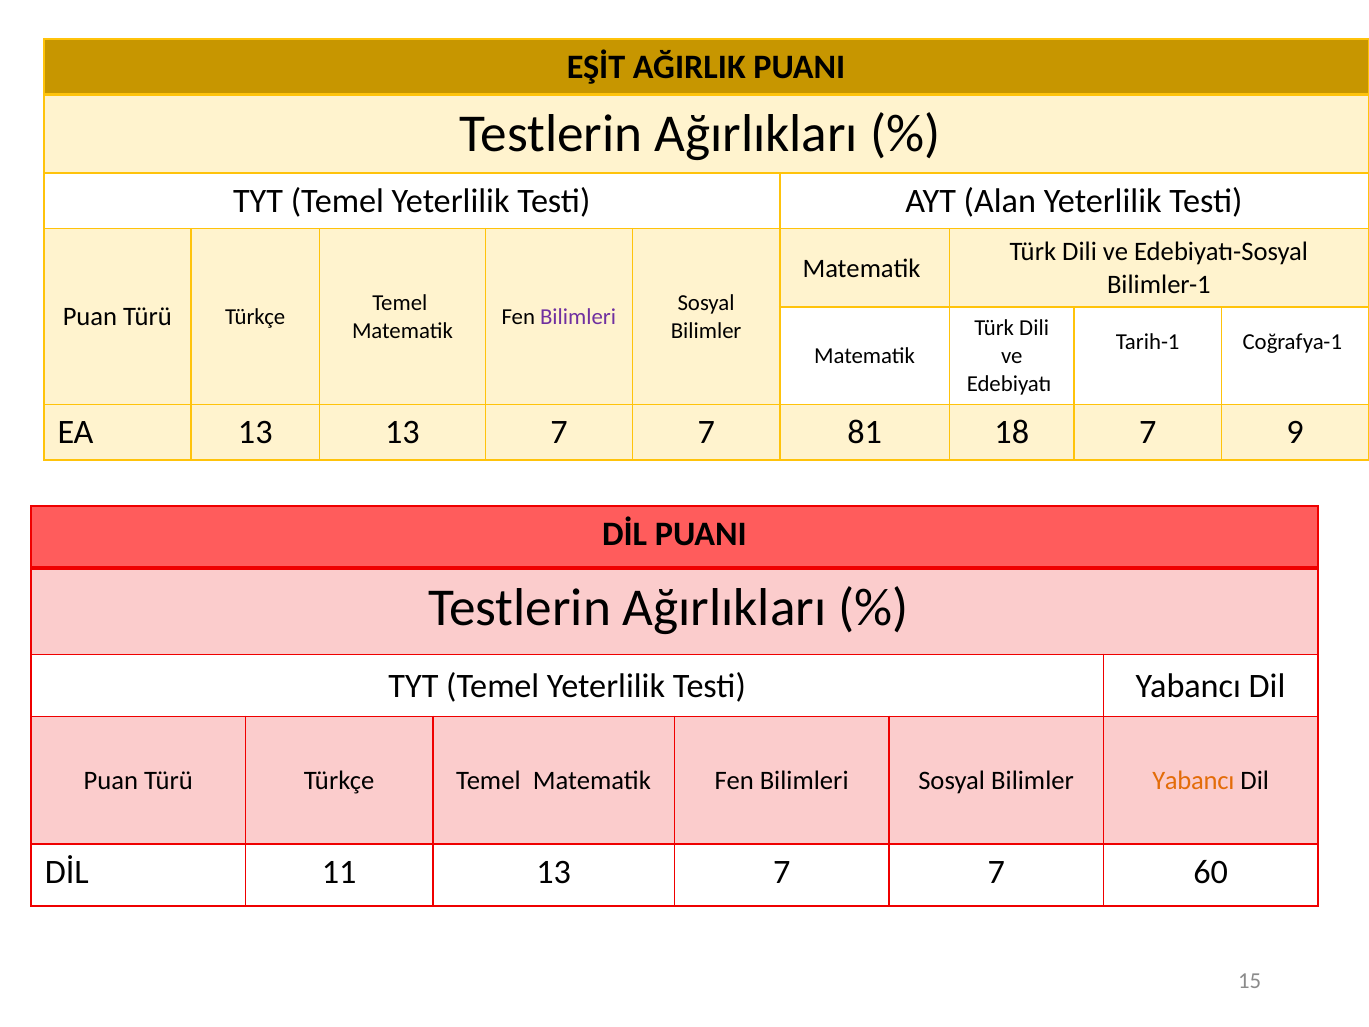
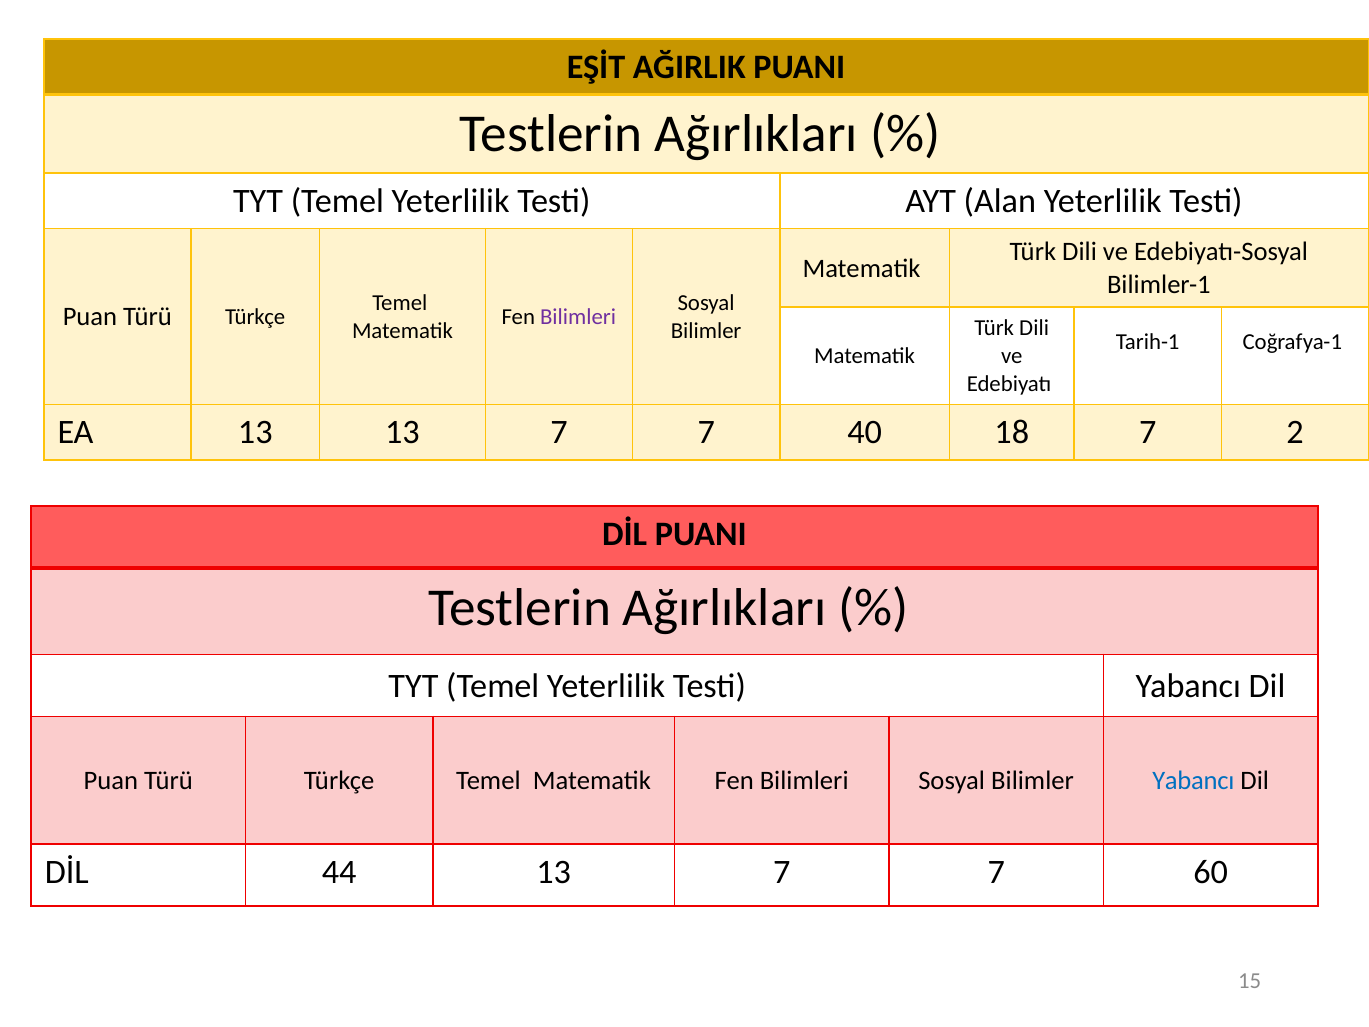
81: 81 -> 40 (865, 432)
9: 9 -> 2 (1295, 432)
Yabancı colour: orange -> blue (1193, 780)
11: 11 -> 44 (339, 872)
